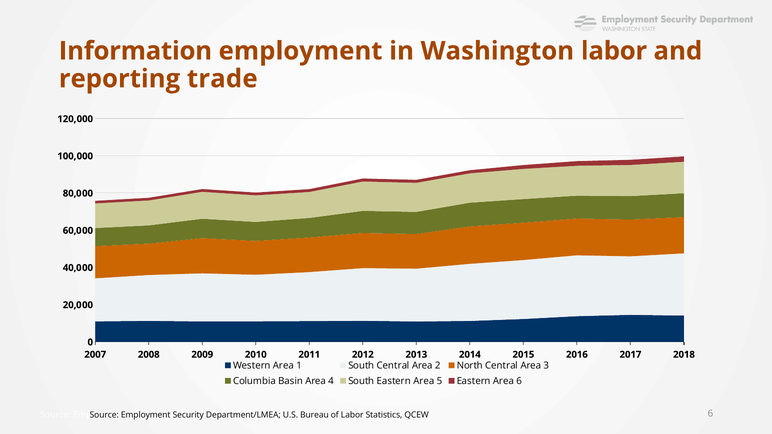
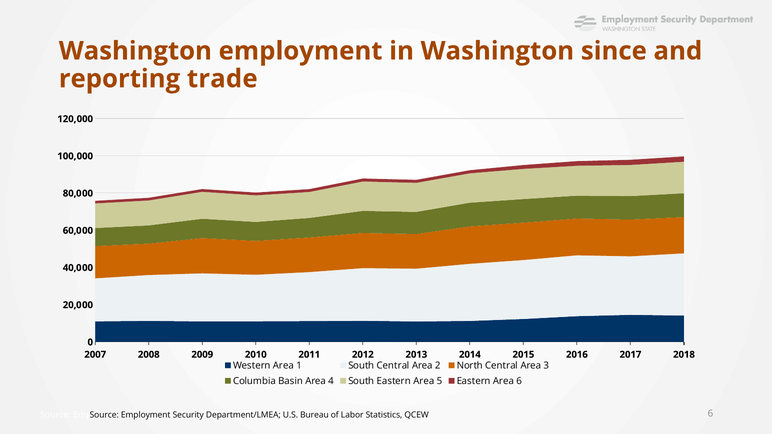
Information: Information -> Washington (135, 51)
Washington labor: labor -> since (614, 51)
